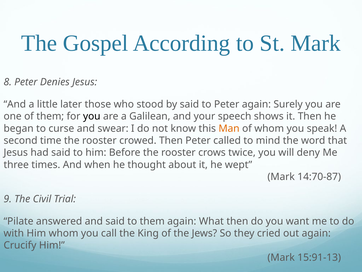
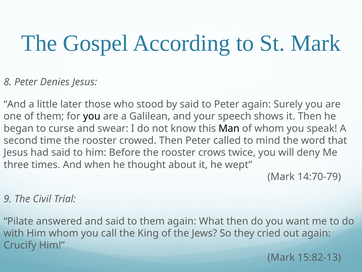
Man colour: orange -> black (229, 128)
14:70-87: 14:70-87 -> 14:70-79 (319, 177)
15:91-13: 15:91-13 -> 15:82-13 (319, 257)
